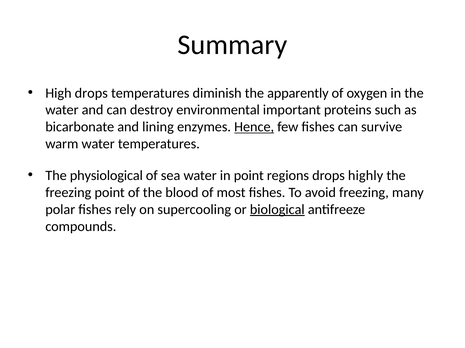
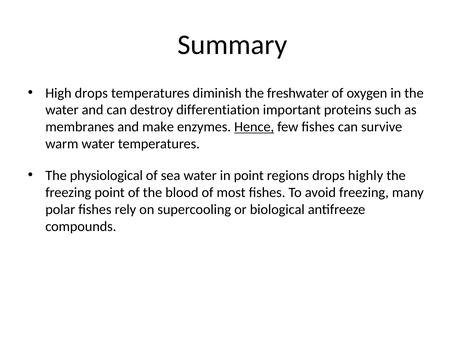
apparently: apparently -> freshwater (298, 93)
environmental: environmental -> differentiation (218, 110)
bicarbonate: bicarbonate -> membranes (80, 127)
lining: lining -> make (158, 127)
biological underline: present -> none (277, 210)
